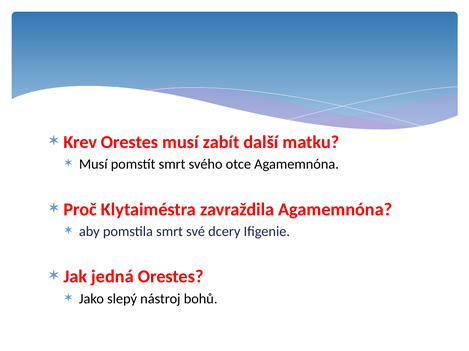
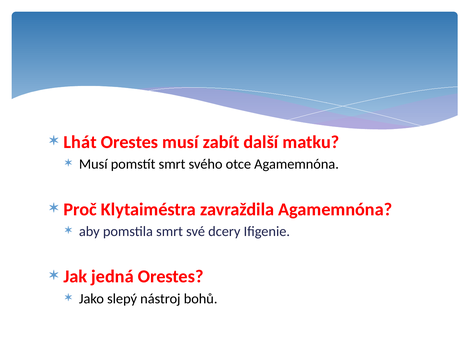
Krev: Krev -> Lhát (80, 142)
